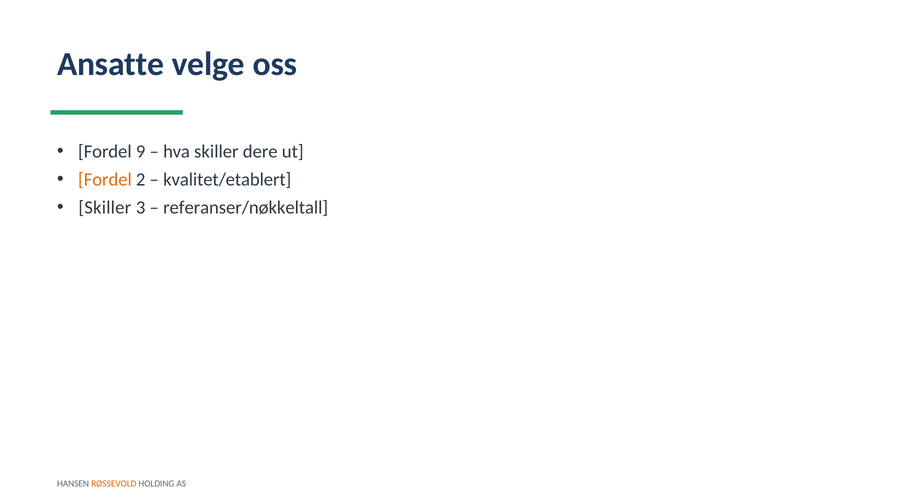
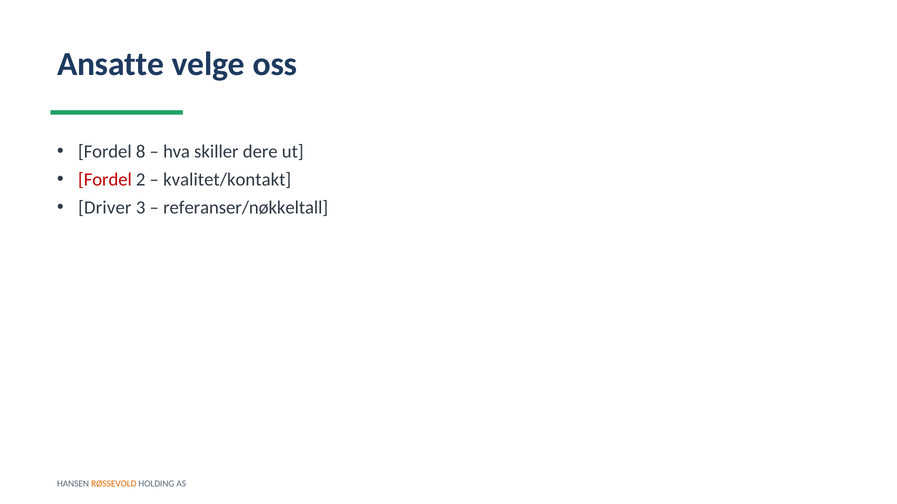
9: 9 -> 8 (141, 152)
Fordel colour: orange -> red (105, 180)
kvalitet/etablert: kvalitet/etablert -> kvalitet/kontakt (227, 180)
Skiller: Skiller -> Driver (105, 208)
